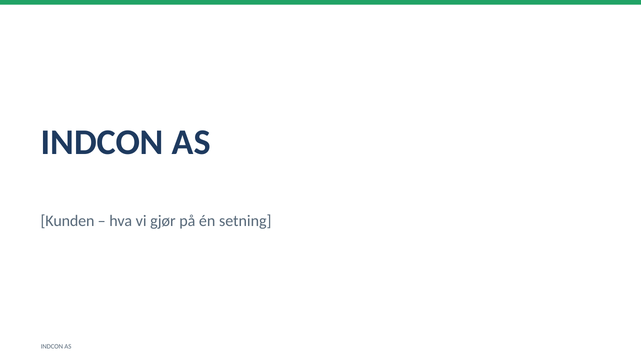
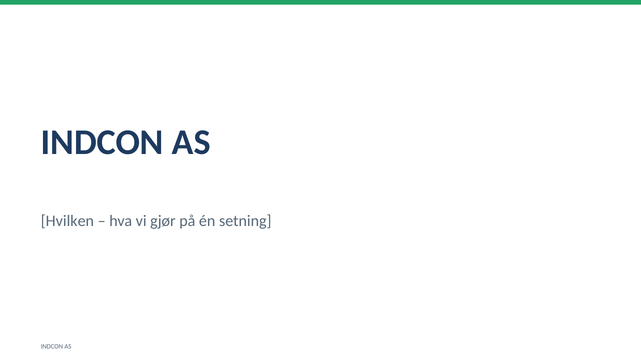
Kunden: Kunden -> Hvilken (67, 221)
